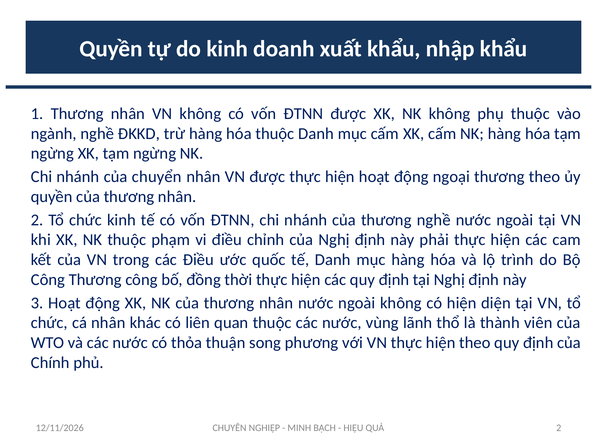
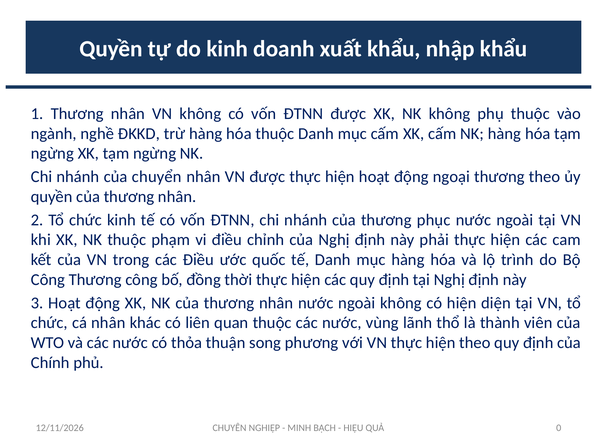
thương nghề: nghề -> phục (434, 220)
2: 2 -> 0 (559, 427)
